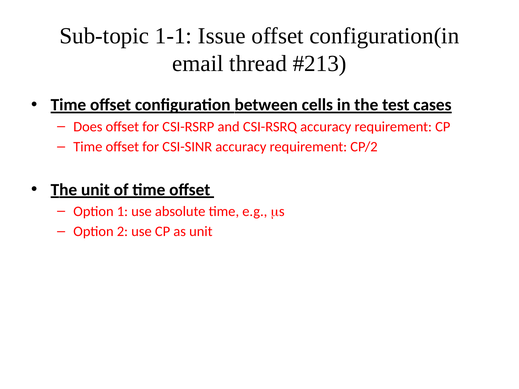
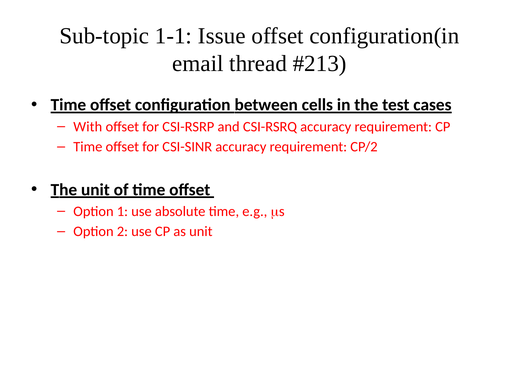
Does: Does -> With (88, 127)
